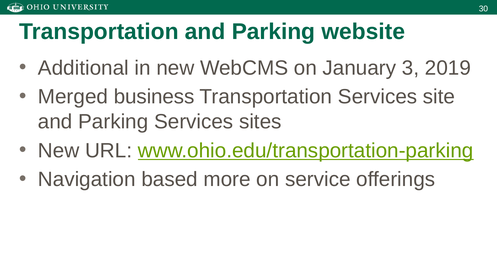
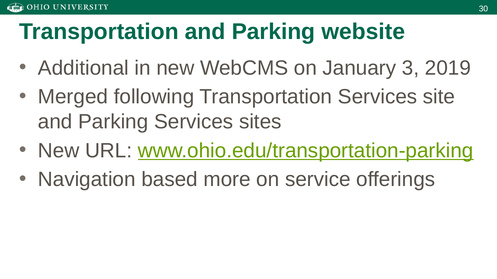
business: business -> following (154, 97)
